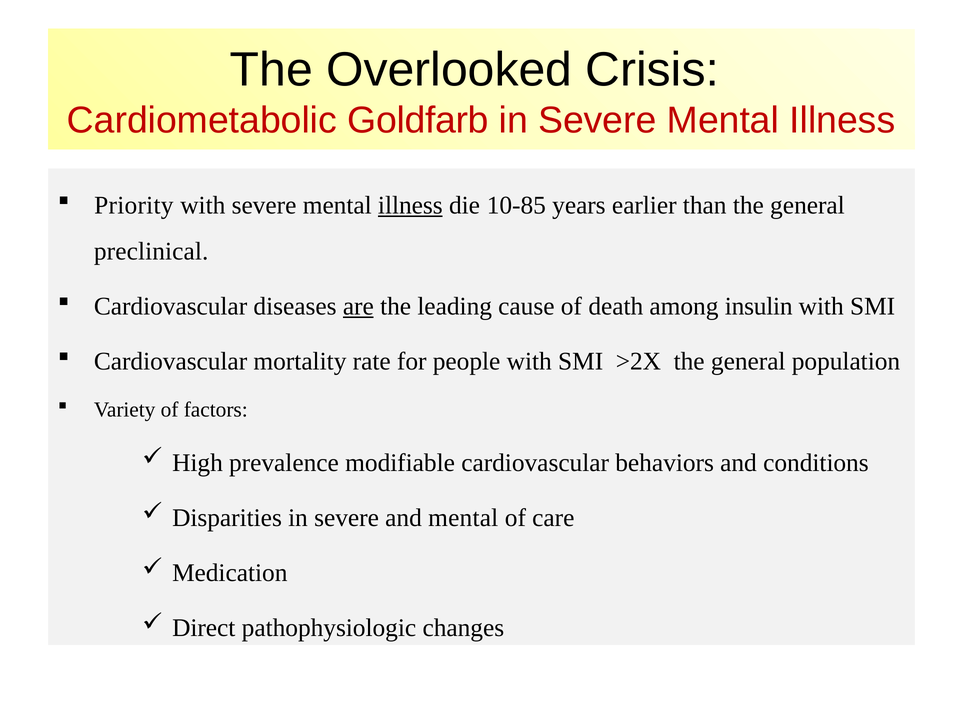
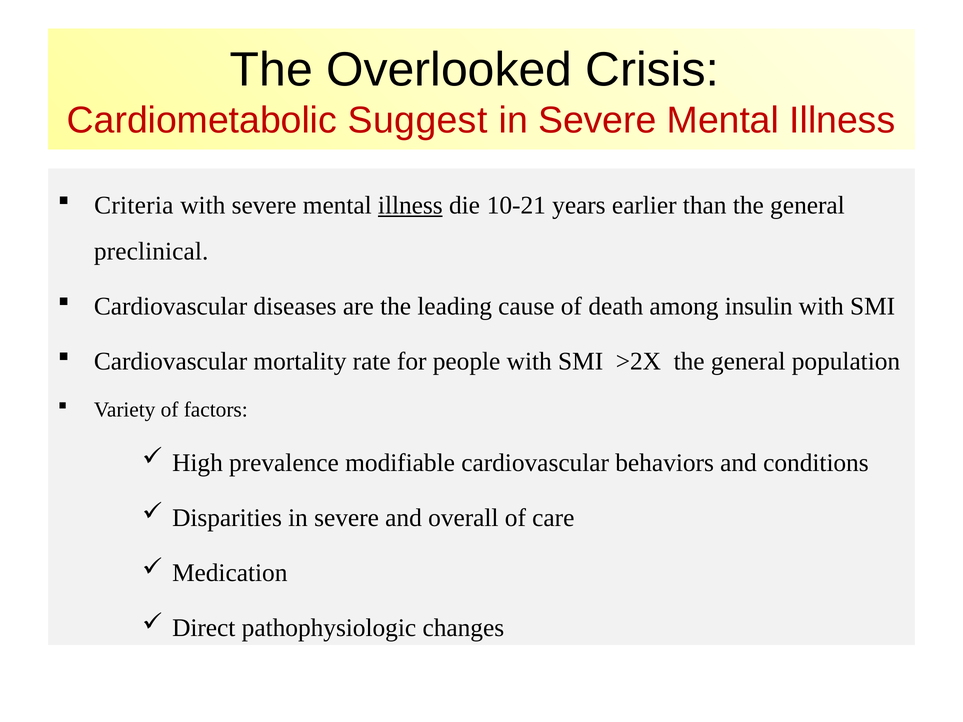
Goldfarb: Goldfarb -> Suggest (418, 121)
Priority: Priority -> Criteria (134, 206)
10-85: 10-85 -> 10-21 (516, 206)
are underline: present -> none (358, 306)
and mental: mental -> overall (463, 518)
